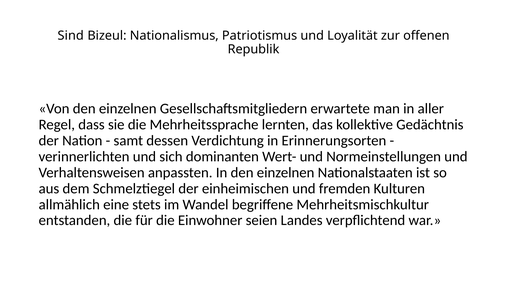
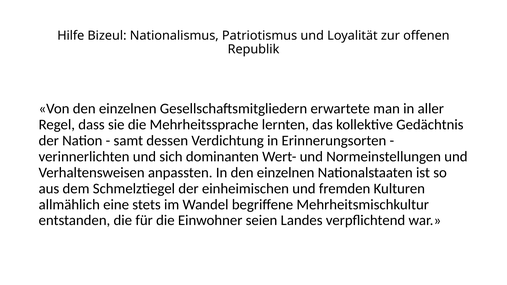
Sind: Sind -> Hilfe (71, 36)
